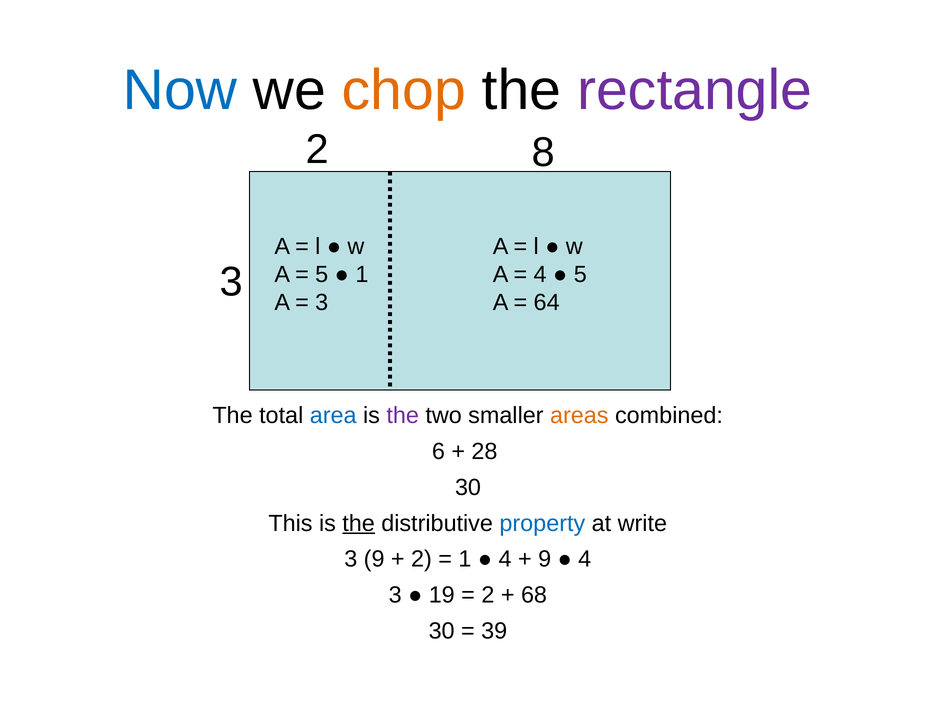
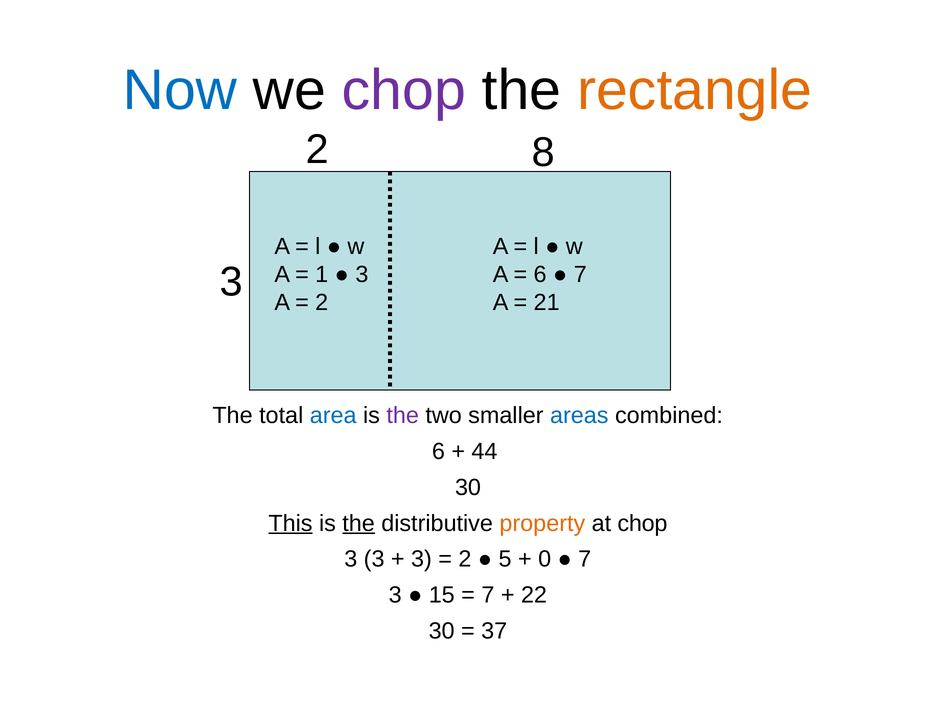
chop colour: orange -> purple (404, 91)
rectangle colour: purple -> orange (695, 91)
5: 5 -> 1 (322, 274)
1: 1 -> 3 (362, 274)
4: 4 -> 6 (540, 274)
5: 5 -> 7 (580, 274)
3: 3 -> 2 (322, 302)
64: 64 -> 21 (547, 302)
areas colour: orange -> blue (579, 416)
28: 28 -> 44 (484, 452)
This underline: none -> present (290, 523)
property colour: blue -> orange (542, 523)
at write: write -> chop (642, 523)
3 9: 9 -> 3 (374, 559)
2: 2 -> 3 (421, 559)
1: 1 -> 2 (465, 559)
4: 4 -> 5 (505, 559)
9: 9 -> 0 (545, 559)
4: 4 -> 7 (585, 559)
19: 19 -> 15 (442, 595)
2: 2 -> 7 (488, 595)
68: 68 -> 22 (534, 595)
39: 39 -> 37 (494, 631)
